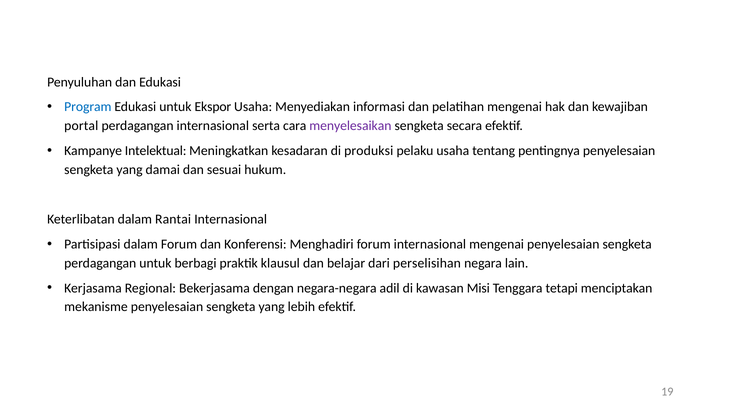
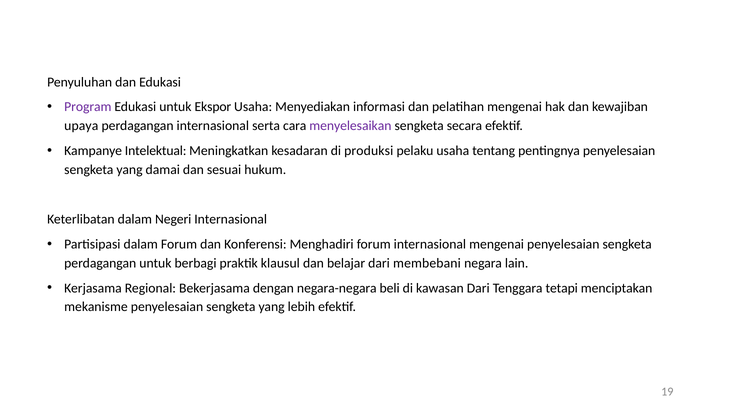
Program colour: blue -> purple (88, 107)
portal: portal -> upaya (81, 126)
Rantai: Rantai -> Negeri (173, 219)
perselisihan: perselisihan -> membebani (427, 263)
adil: adil -> beli (390, 288)
kawasan Misi: Misi -> Dari (478, 288)
